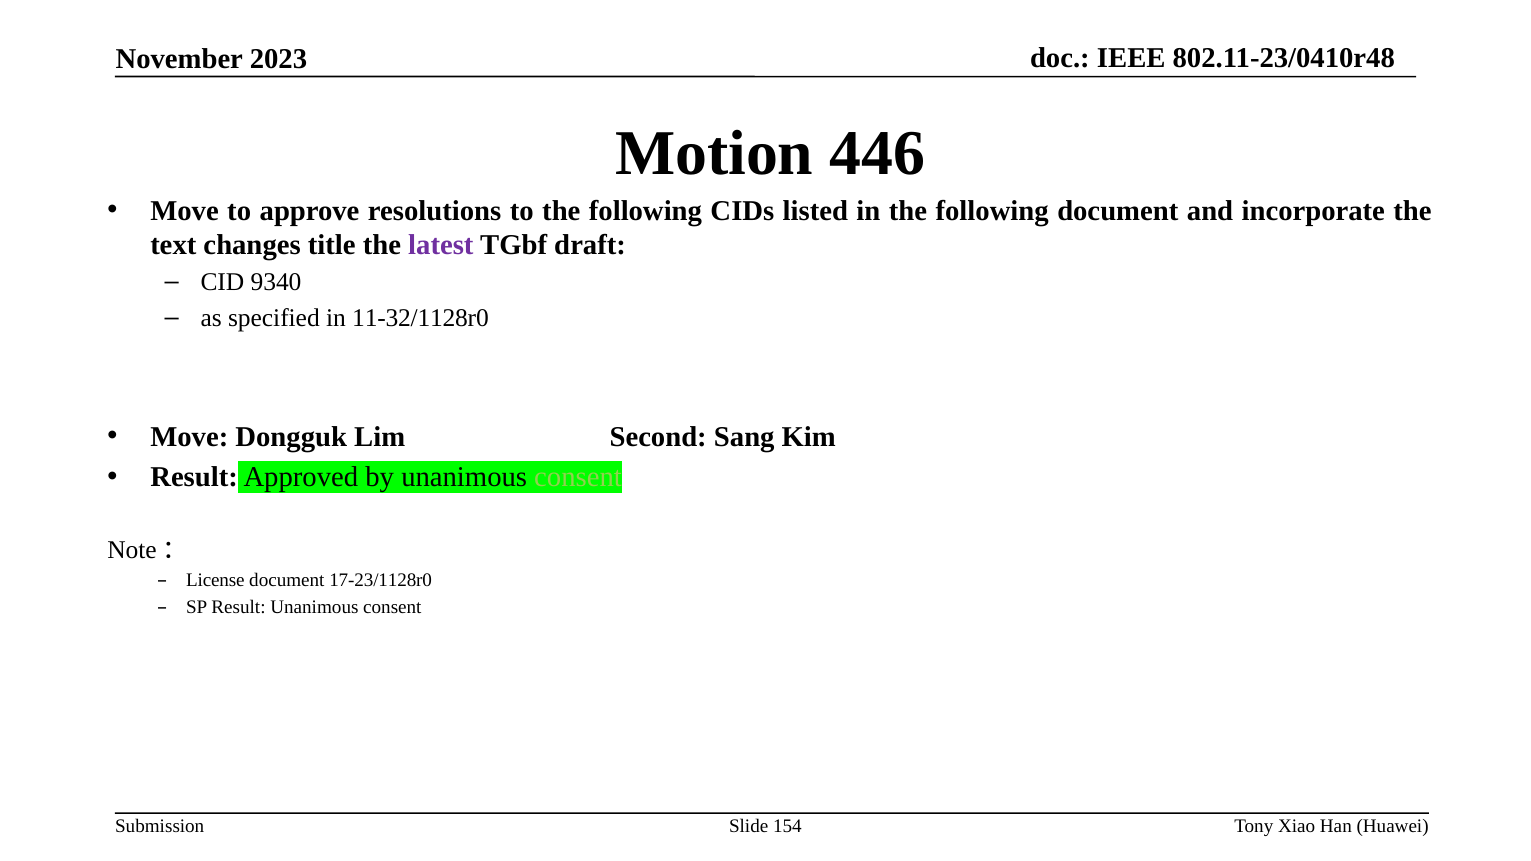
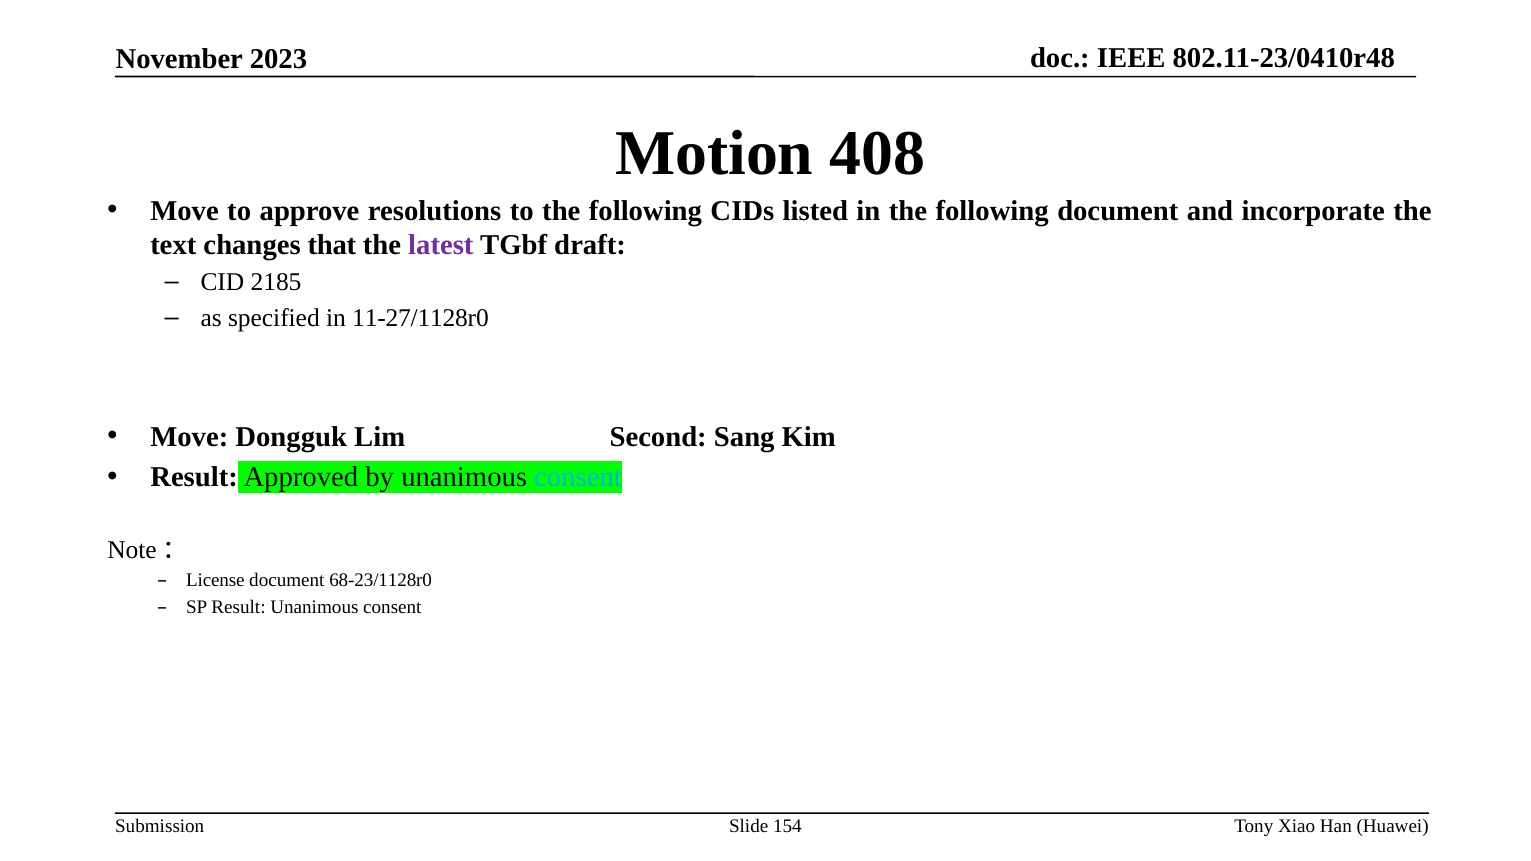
446: 446 -> 408 (877, 154)
title: title -> that (332, 245)
9340: 9340 -> 2185 (276, 282)
11-32/1128r0: 11-32/1128r0 -> 11-27/1128r0 (420, 318)
consent colour: light green -> light blue (578, 477)
17-23/1128r0: 17-23/1128r0 -> 68-23/1128r0 (381, 581)
